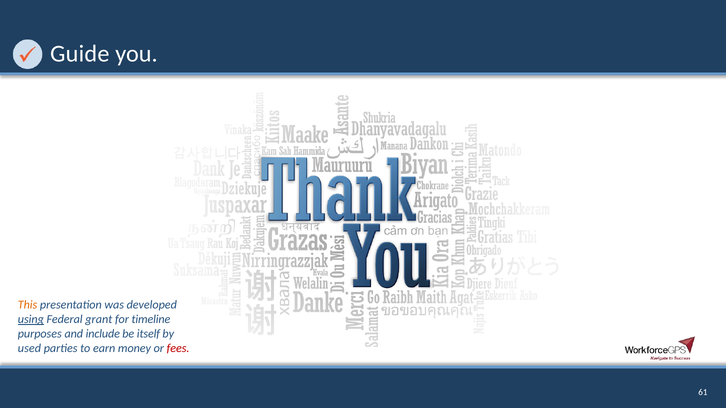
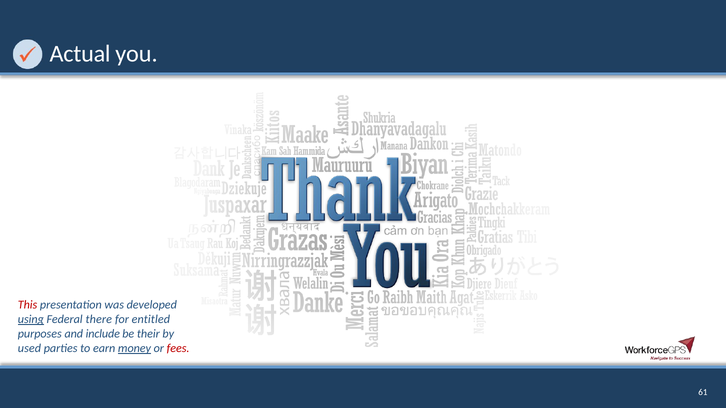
Guide: Guide -> Actual (80, 54)
This colour: orange -> red (28, 305)
grant: grant -> there (99, 320)
timeline: timeline -> entitled (151, 320)
itself: itself -> their (148, 334)
money underline: none -> present (134, 349)
